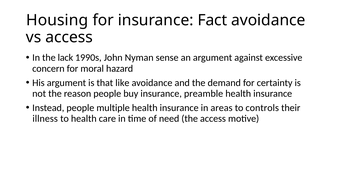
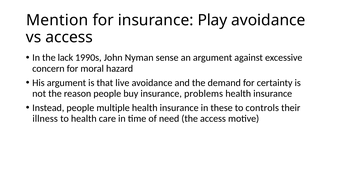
Housing: Housing -> Mention (57, 20)
Fact: Fact -> Play (212, 20)
like: like -> live (122, 82)
preamble: preamble -> problems (204, 93)
areas: areas -> these (222, 107)
